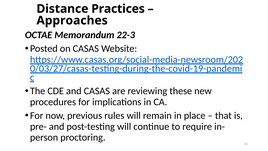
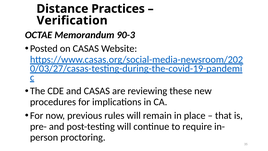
Approaches: Approaches -> Verification (72, 20)
22-3: 22-3 -> 90-3 (126, 35)
